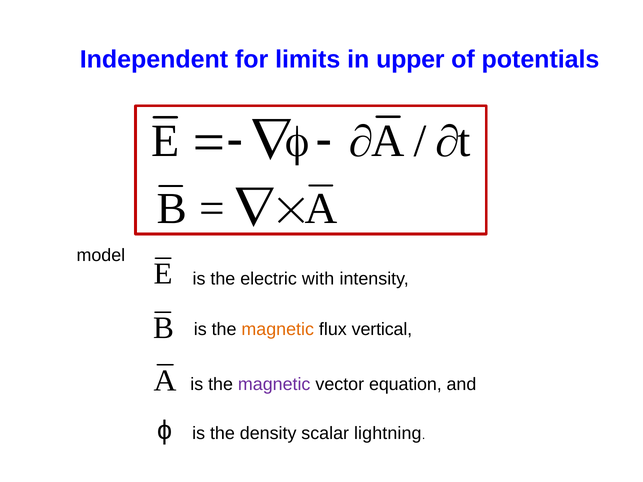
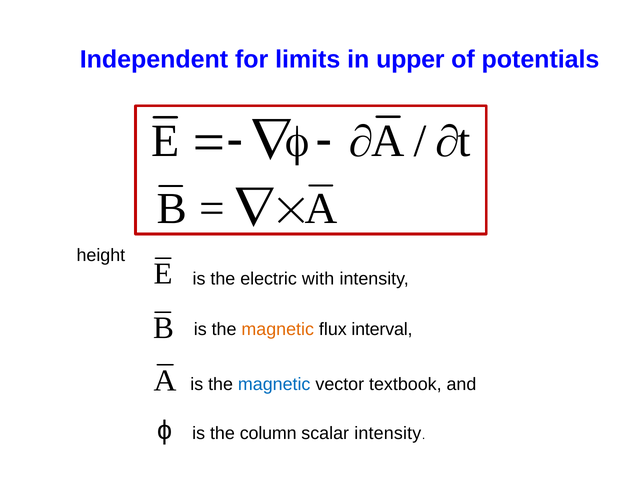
model: model -> height (101, 255)
vertical: vertical -> interval (382, 329)
magnetic colour: purple -> blue (274, 385)
equation: equation -> textbook (405, 385)
density: density -> column (268, 433)
scalar lightning: lightning -> intensity (388, 433)
